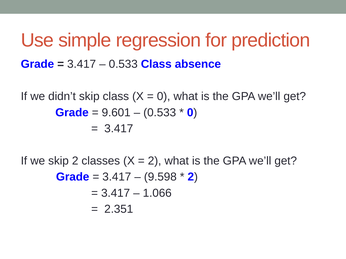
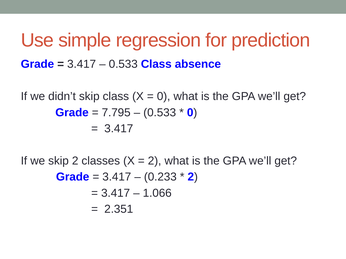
9.601: 9.601 -> 7.795 (116, 113)
9.598: 9.598 -> 0.233 (160, 177)
